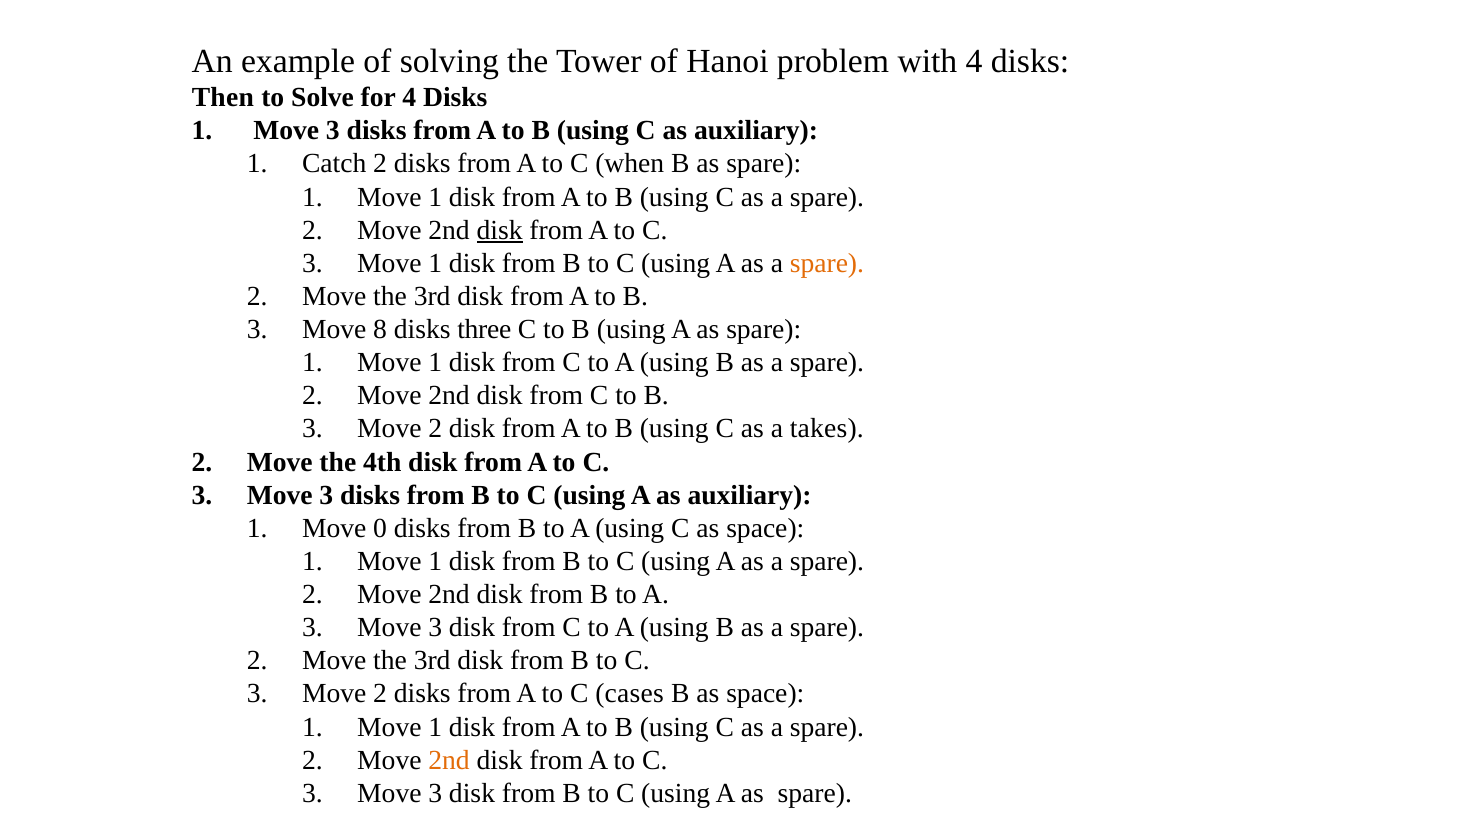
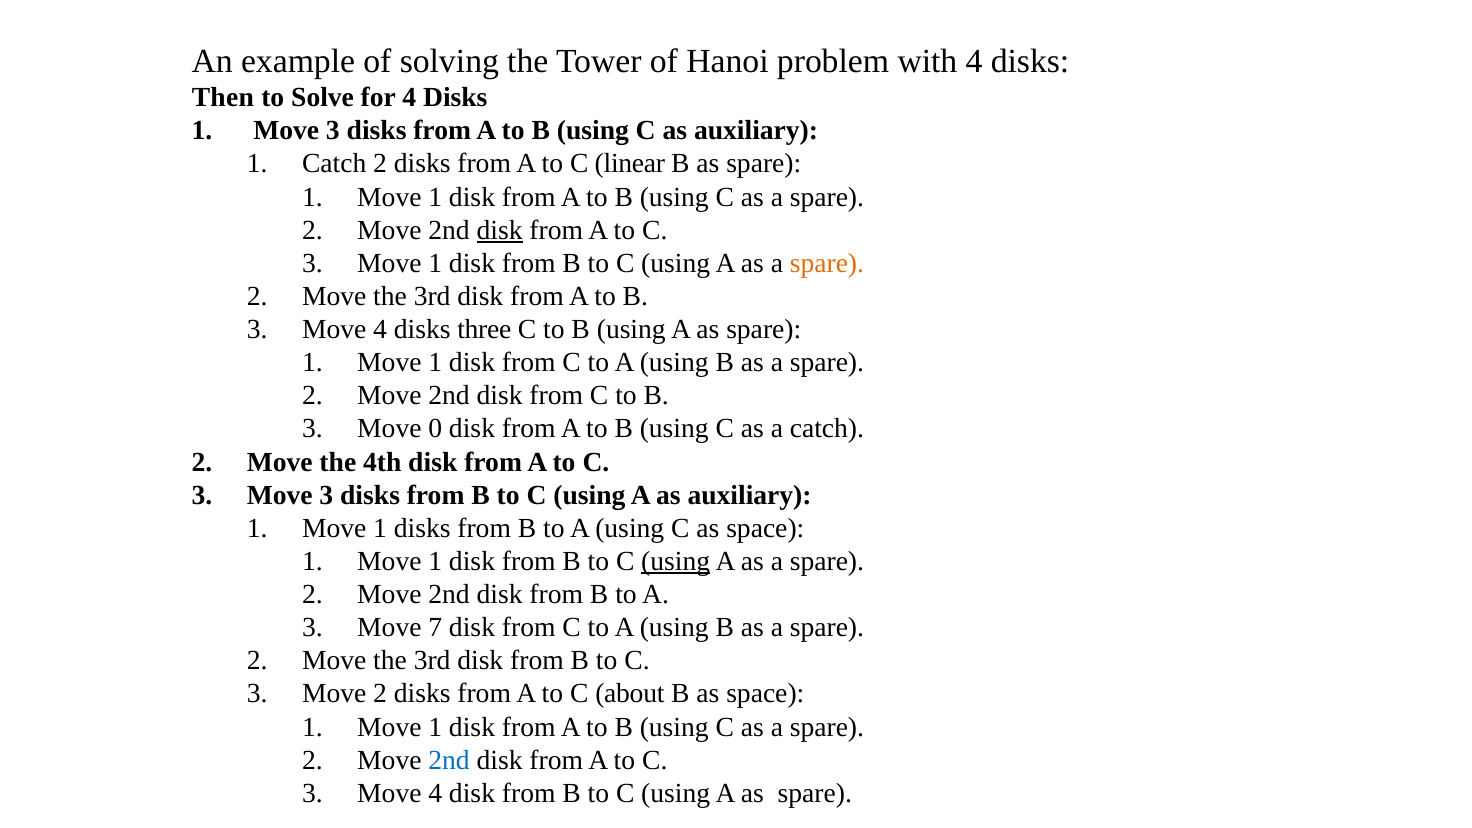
when: when -> linear (630, 164)
8: 8 -> 4 (380, 329)
2: 2 -> 0 (435, 429)
a takes: takes -> catch (827, 429)
0: 0 -> 1 (380, 528)
using underline: none -> present (676, 561)
3: 3 -> 7 (435, 628)
cases: cases -> about (630, 694)
2nd colour: orange -> blue (449, 760)
3: 3 -> 4 (435, 793)
